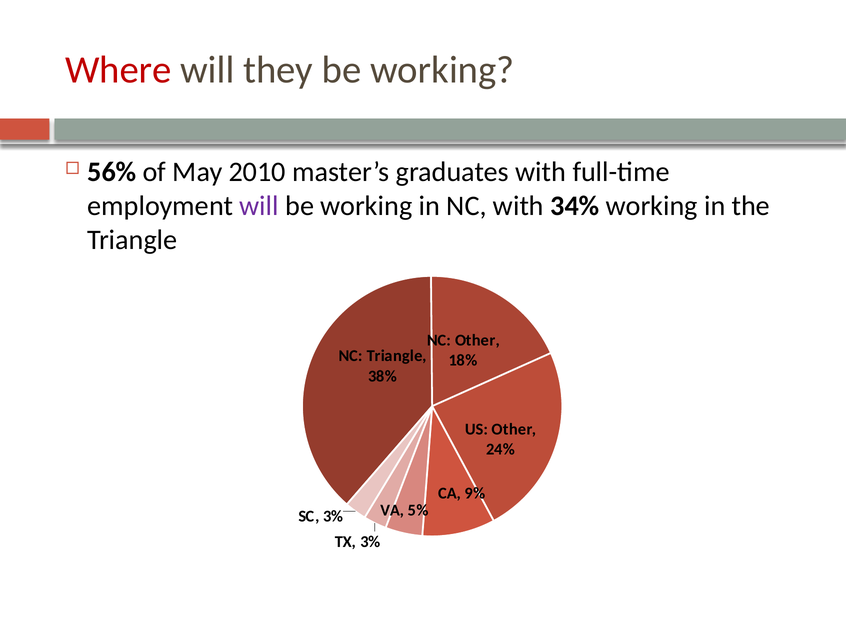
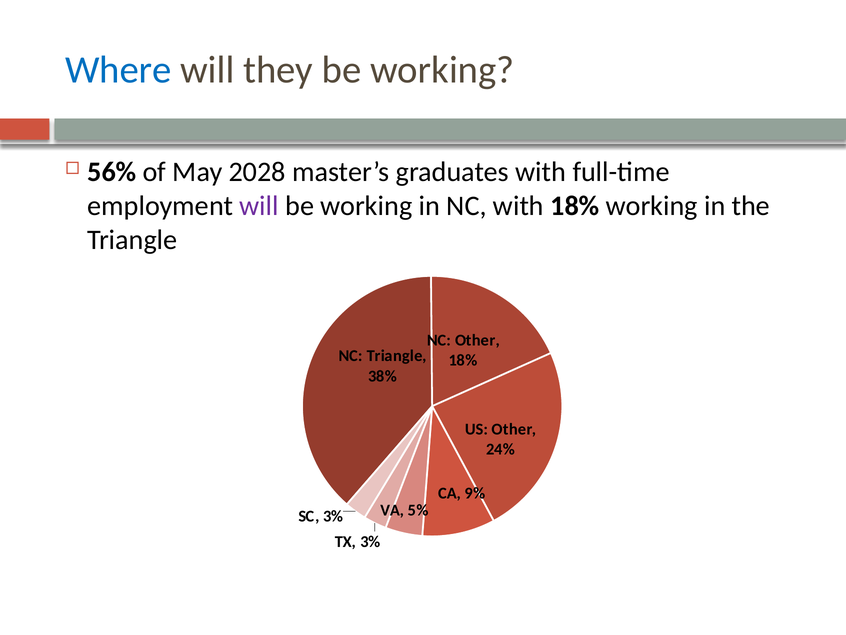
Where colour: red -> blue (118, 70)
2010: 2010 -> 2028 (257, 172)
with 34%: 34% -> 18% (575, 206)
